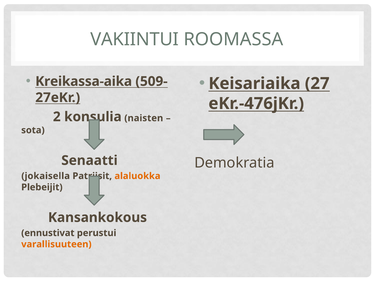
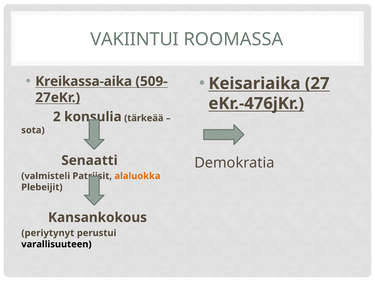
naisten: naisten -> tärkeää (144, 118)
jokaisella: jokaisella -> valmisteli (46, 176)
ennustivat: ennustivat -> periytynyt (48, 233)
varallisuuteen colour: orange -> black (56, 244)
